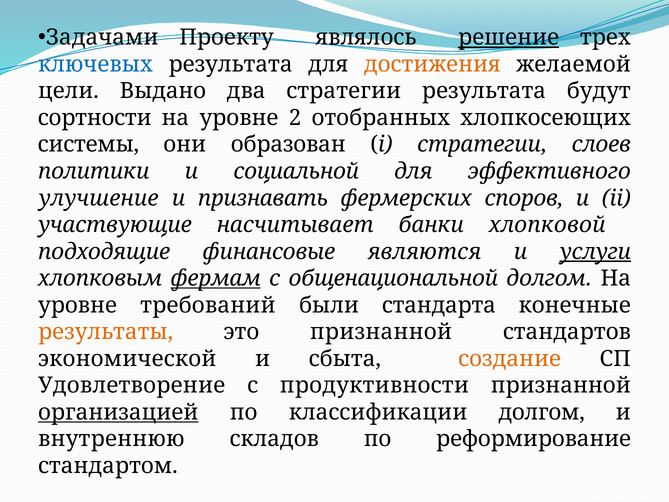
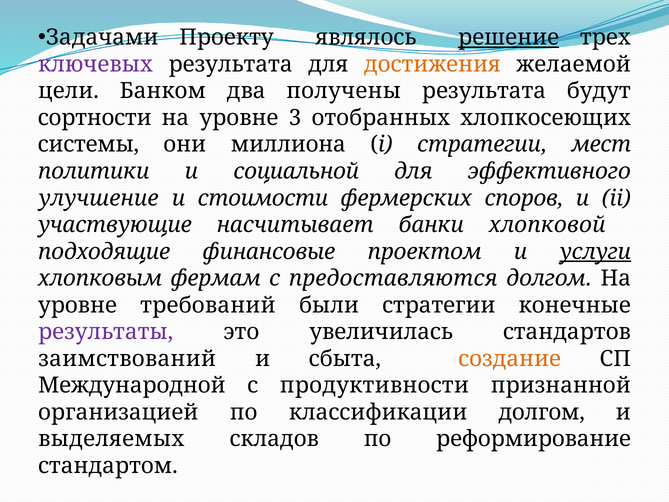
ключевых colour: blue -> purple (95, 64)
Выдано: Выдано -> Банком (163, 91)
два стратегии: стратегии -> получены (344, 91)
2: 2 -> 3 (295, 118)
образован: образован -> миллиона (288, 145)
слоев: слоев -> мест (601, 145)
признавать: признавать -> стоимости (263, 198)
являются: являются -> проектом (425, 252)
фермам underline: present -> none (216, 278)
общенациональной: общенациональной -> предоставляются (393, 278)
были стандарта: стандарта -> стратегии (439, 305)
результаты colour: orange -> purple (106, 332)
это признанной: признанной -> увеличилась (381, 332)
экономической: экономической -> заимствований (127, 359)
Удовлетворение: Удовлетворение -> Международной (132, 385)
организацией underline: present -> none (118, 412)
внутреннюю: внутреннюю -> выделяемых (111, 439)
